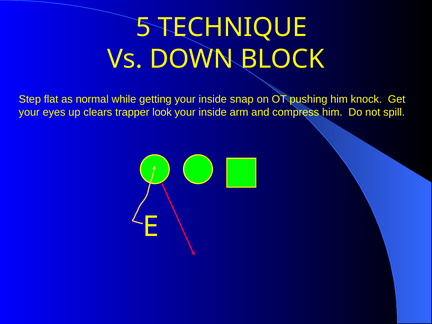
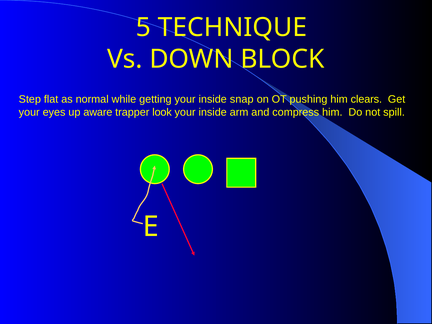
knock: knock -> clears (366, 99)
clears: clears -> aware (98, 112)
